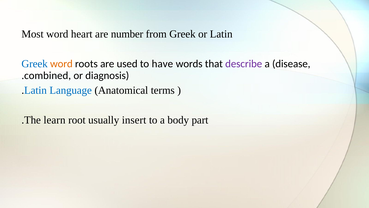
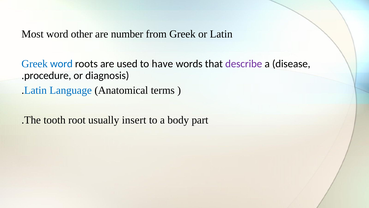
heart: heart -> other (82, 34)
word colour: orange -> blue (61, 64)
combined: combined -> procedure (48, 75)
learn: learn -> tooth (55, 120)
